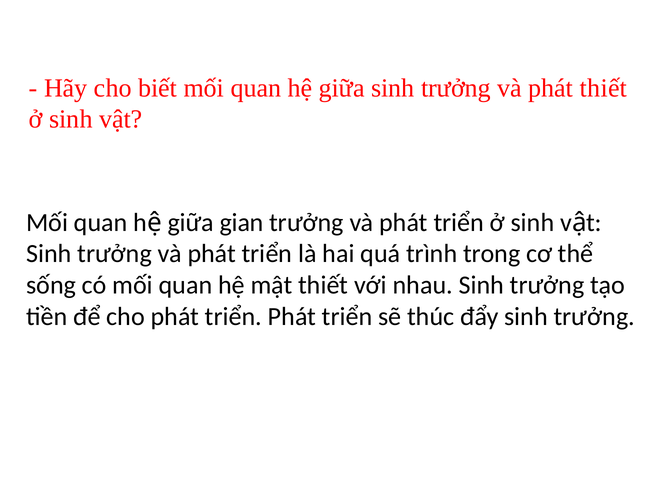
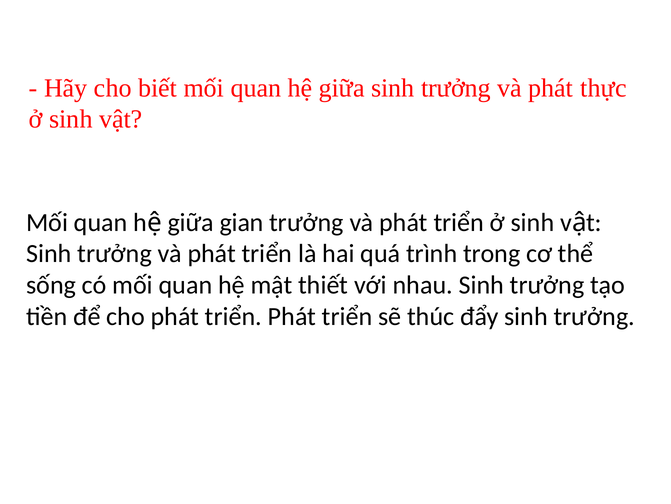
phát thiết: thiết -> thực (603, 88)
